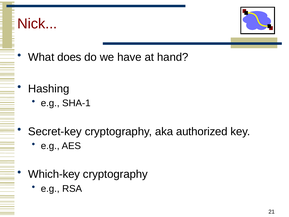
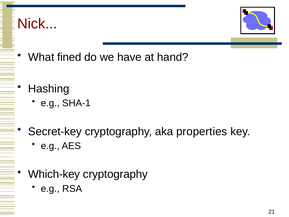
does: does -> fined (69, 57)
authorized: authorized -> properties (202, 131)
